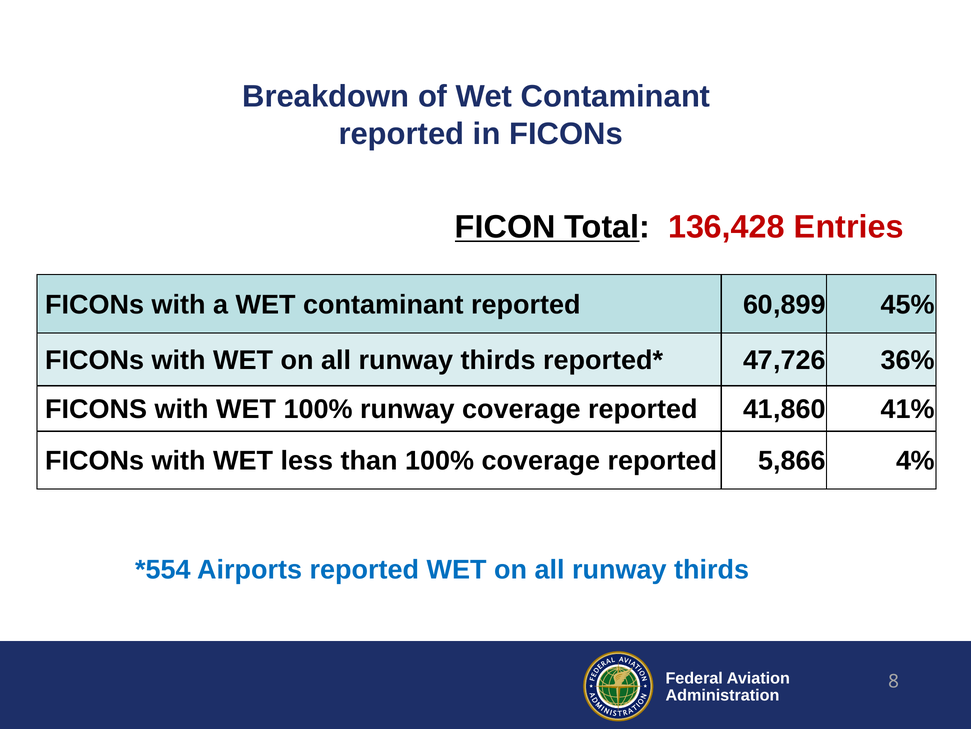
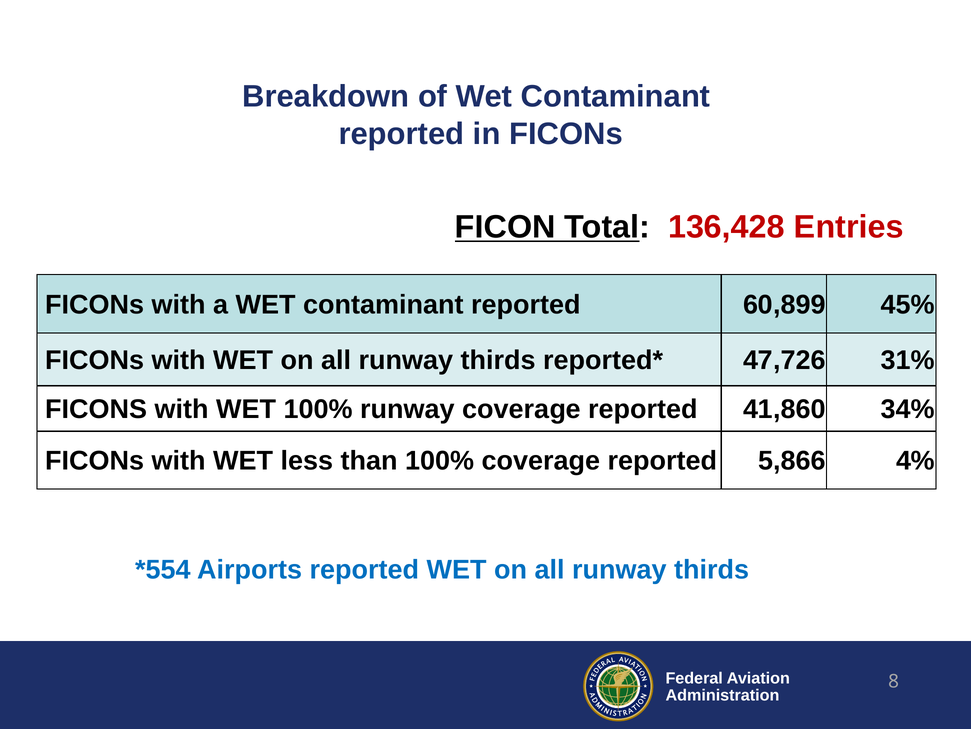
36%: 36% -> 31% (908, 360)
41%: 41% -> 34% (908, 409)
